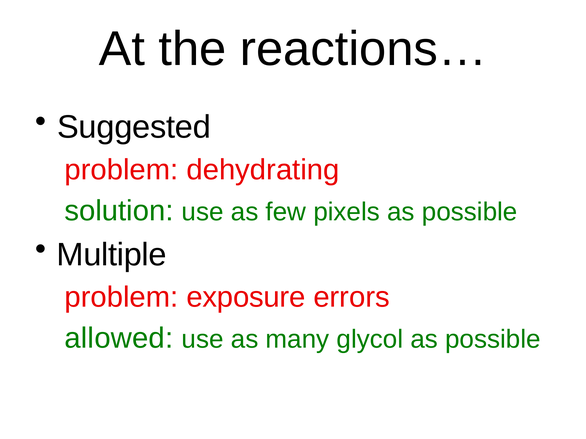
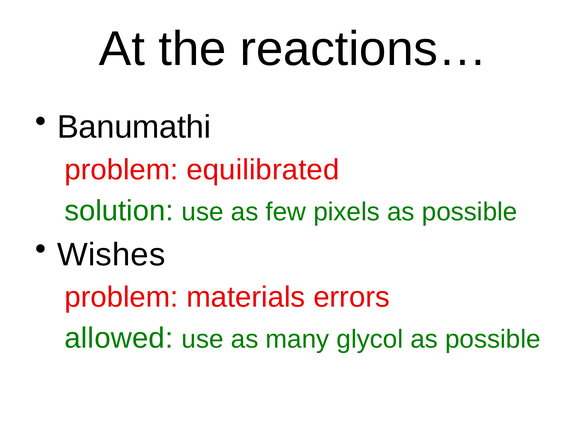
Suggested: Suggested -> Banumathi (134, 127)
dehydrating: dehydrating -> equilibrated (263, 170)
Multiple: Multiple -> Wishes (111, 255)
exposure: exposure -> materials (246, 298)
